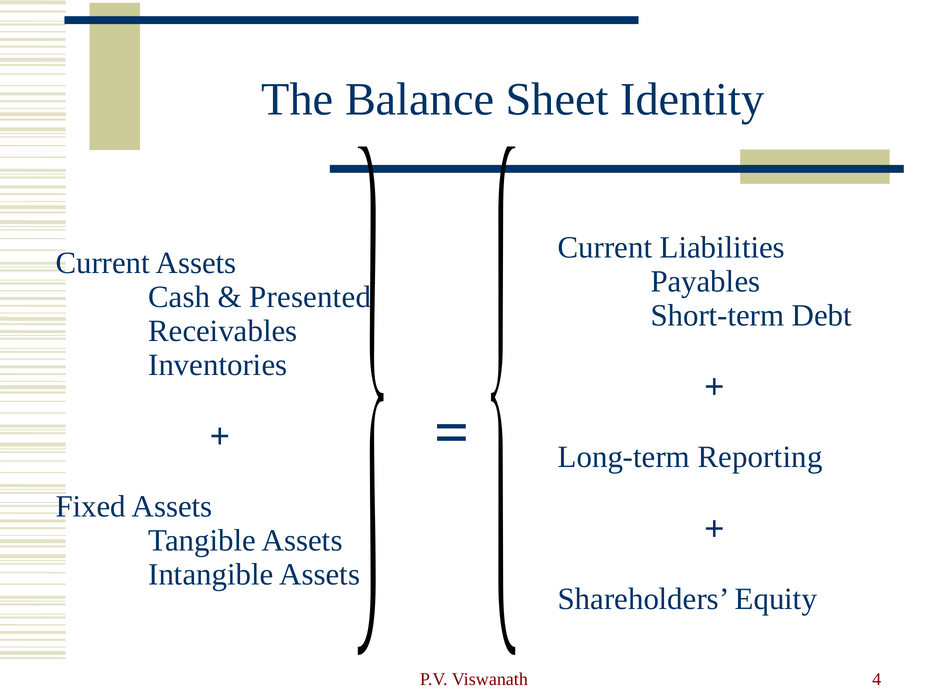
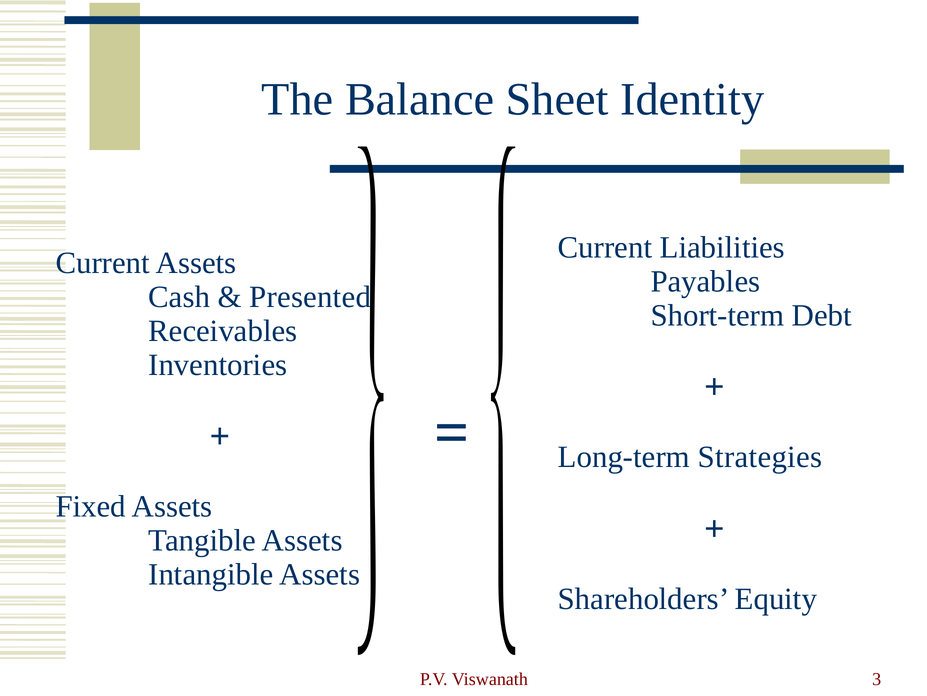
Reporting: Reporting -> Strategies (760, 457)
4: 4 -> 3 (877, 679)
